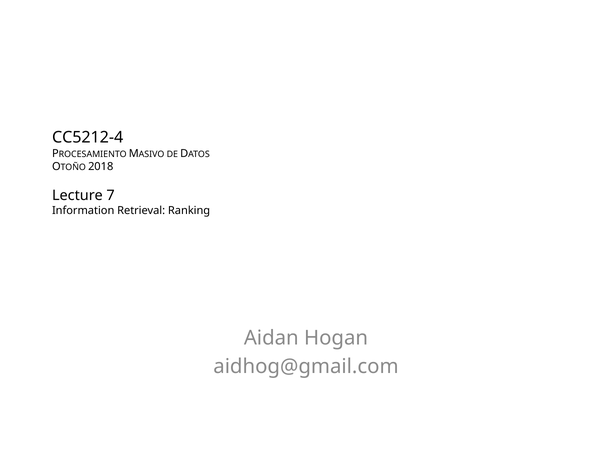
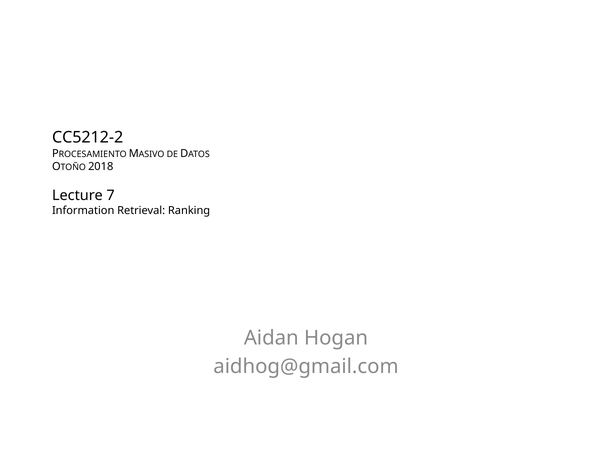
CC5212-4: CC5212-4 -> CC5212-2 (88, 137)
